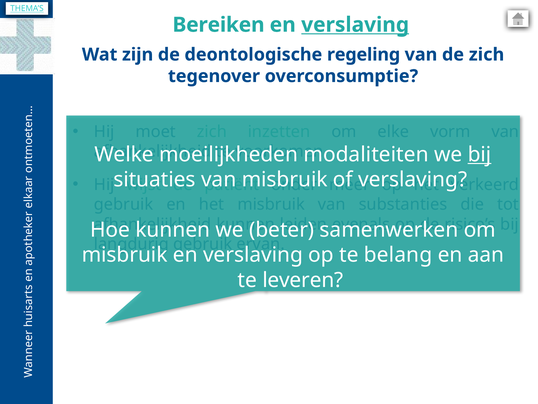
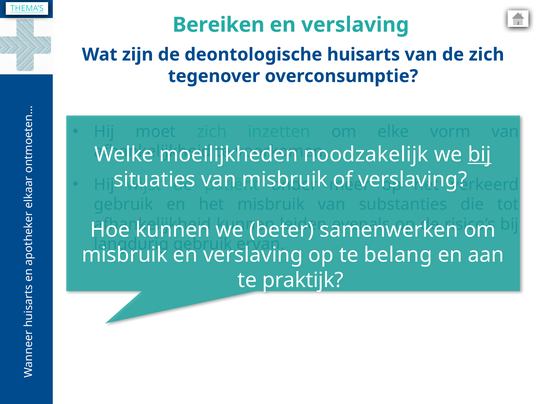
verslaving underline: present -> none (355, 25)
regeling: regeling -> huisarts (363, 55)
modaliteiten: modaliteiten -> noodzakelijk (366, 154)
leveren: leveren -> praktijk (303, 280)
